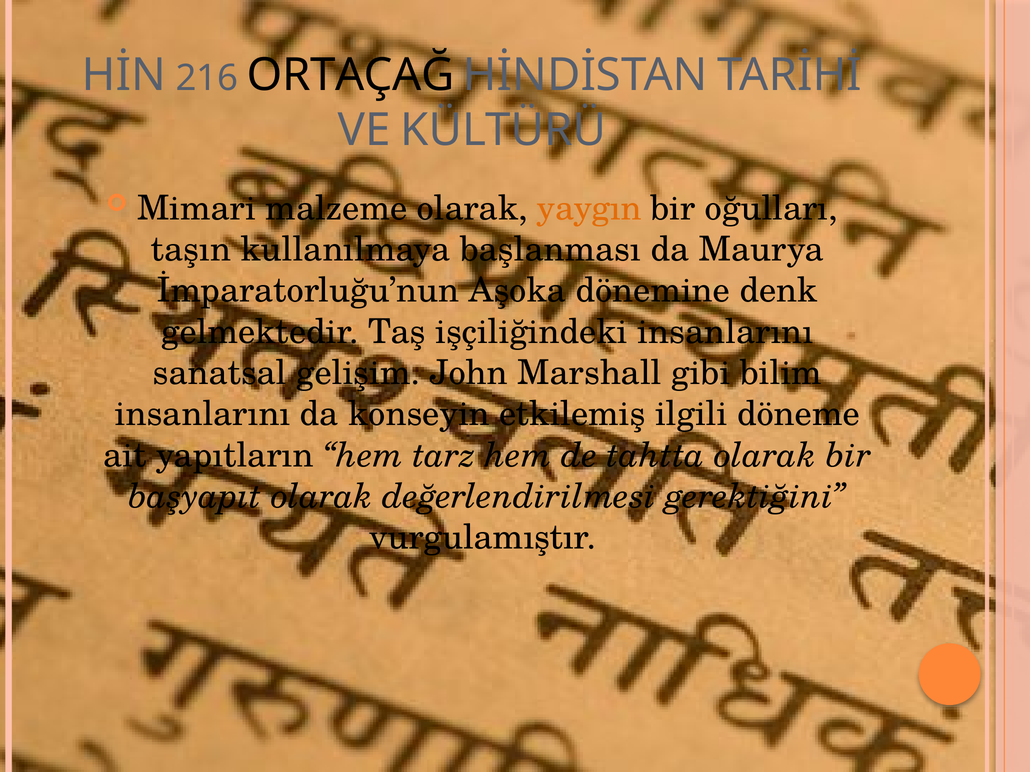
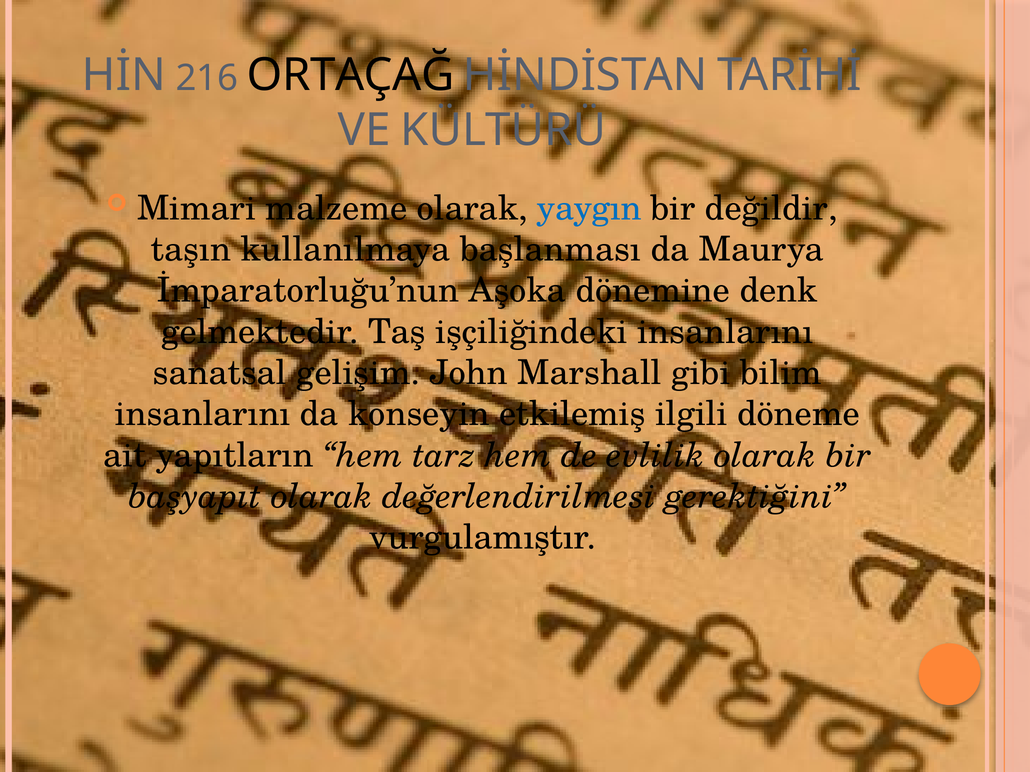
yaygın colour: orange -> blue (589, 208)
oğulları: oğulları -> değildir (771, 208)
tahtta: tahtta -> evlilik (656, 456)
